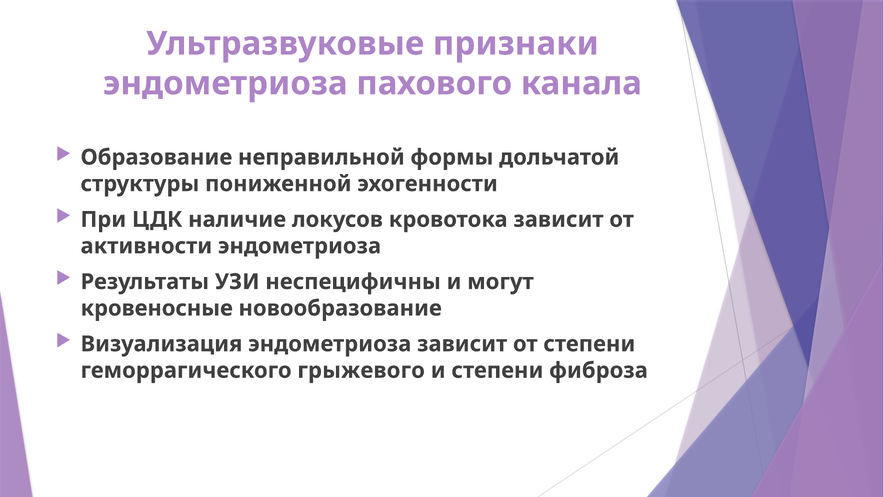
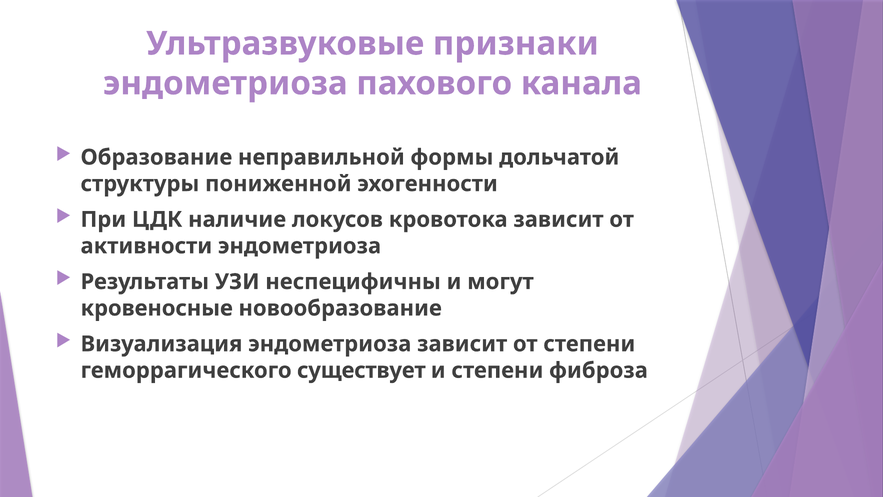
грыжевого: грыжевого -> существует (361, 370)
